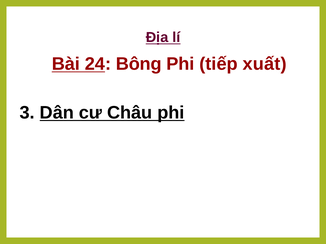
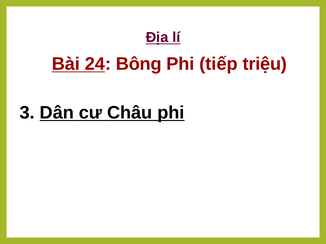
xuất: xuất -> triệu (265, 64)
